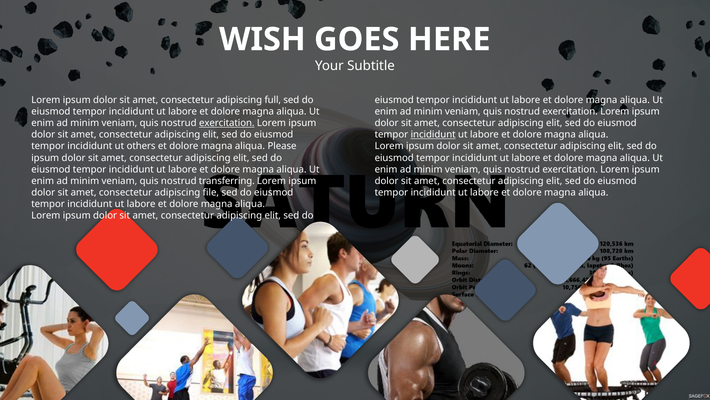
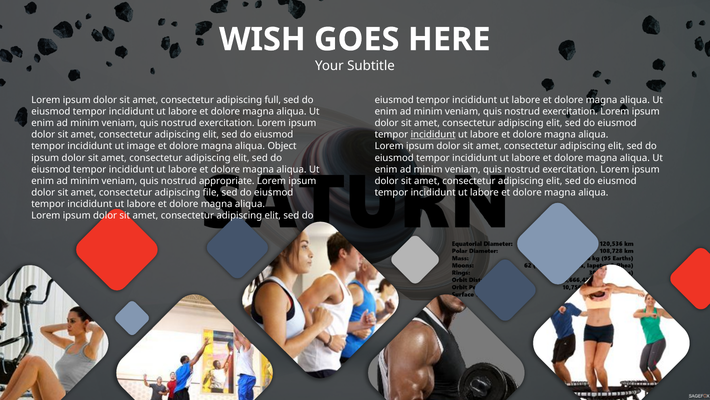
exercitation underline: present -> none (227, 123)
others: others -> image (141, 146)
Please: Please -> Object (282, 146)
transferring: transferring -> appropriate (227, 181)
